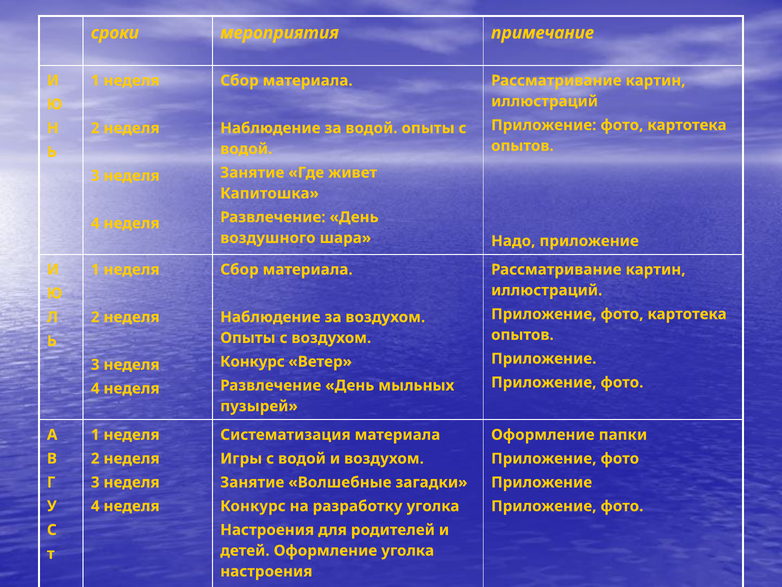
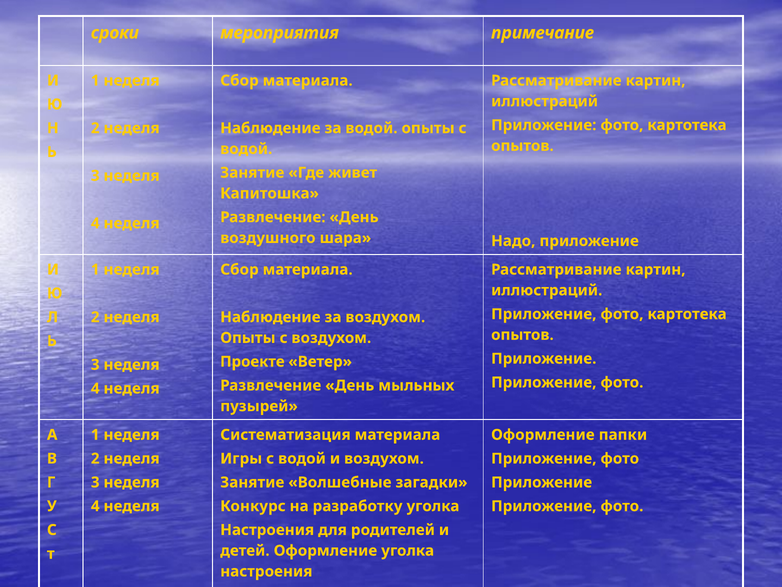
Конкурс: Конкурс -> Проекте (252, 361)
